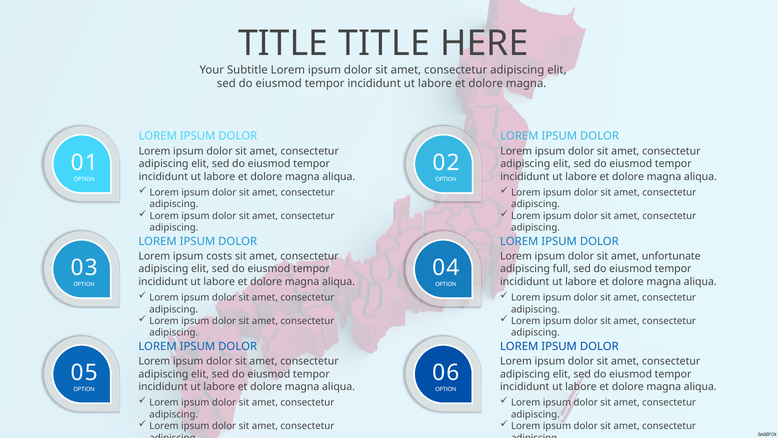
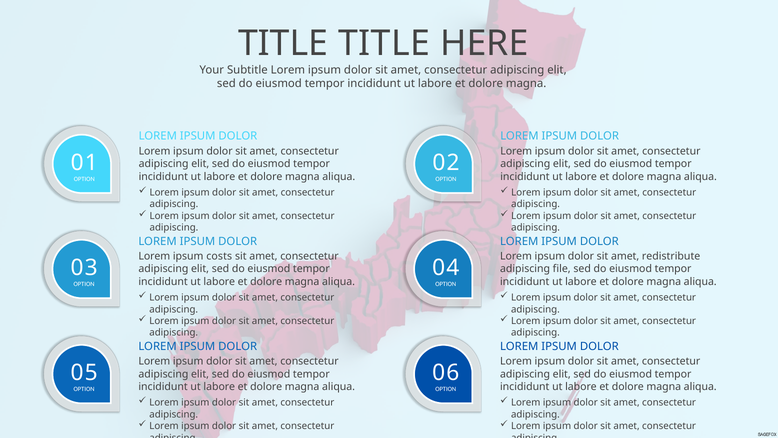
unfortunate: unfortunate -> redistribute (671, 256)
full: full -> file (562, 269)
